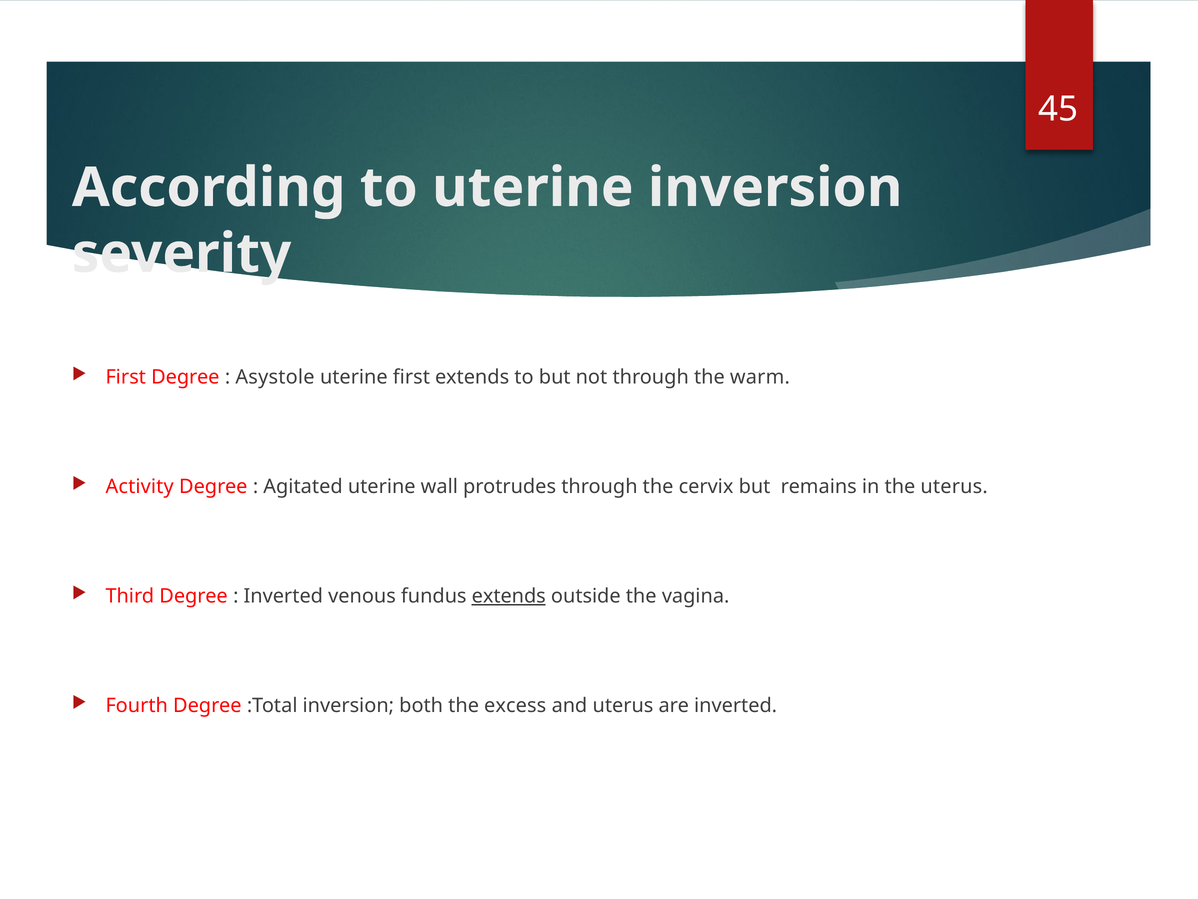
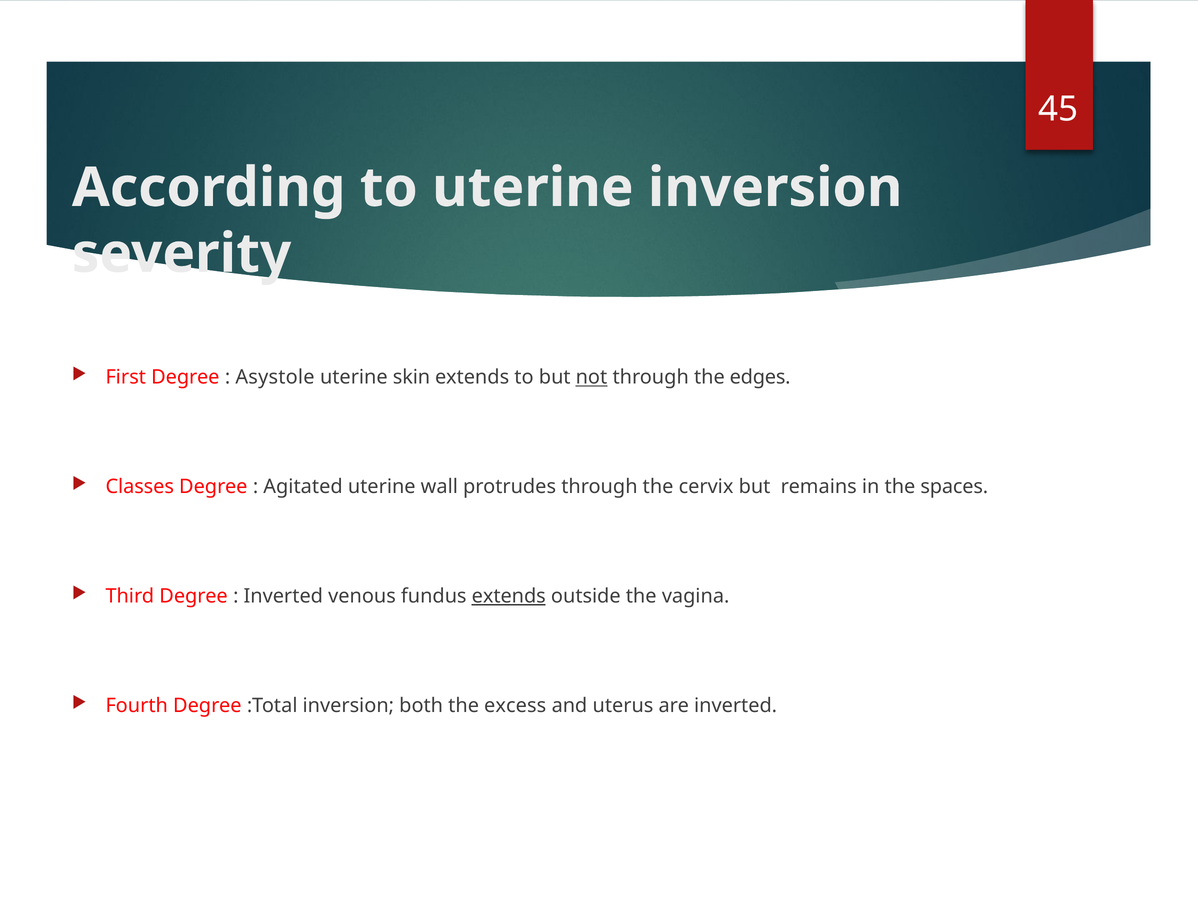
uterine first: first -> skin (411, 377)
not underline: none -> present (591, 377)
warm: warm -> edges (760, 377)
Activity: Activity -> Classes (140, 486)
the uterus: uterus -> spaces (954, 486)
